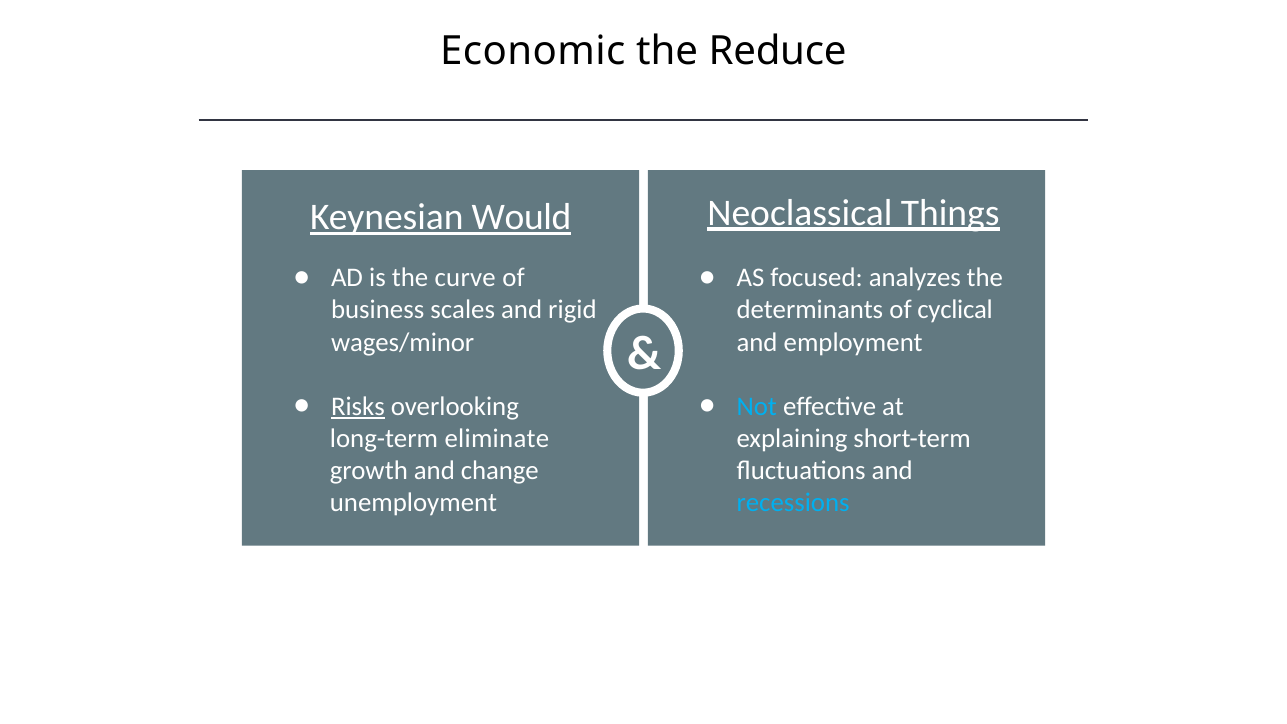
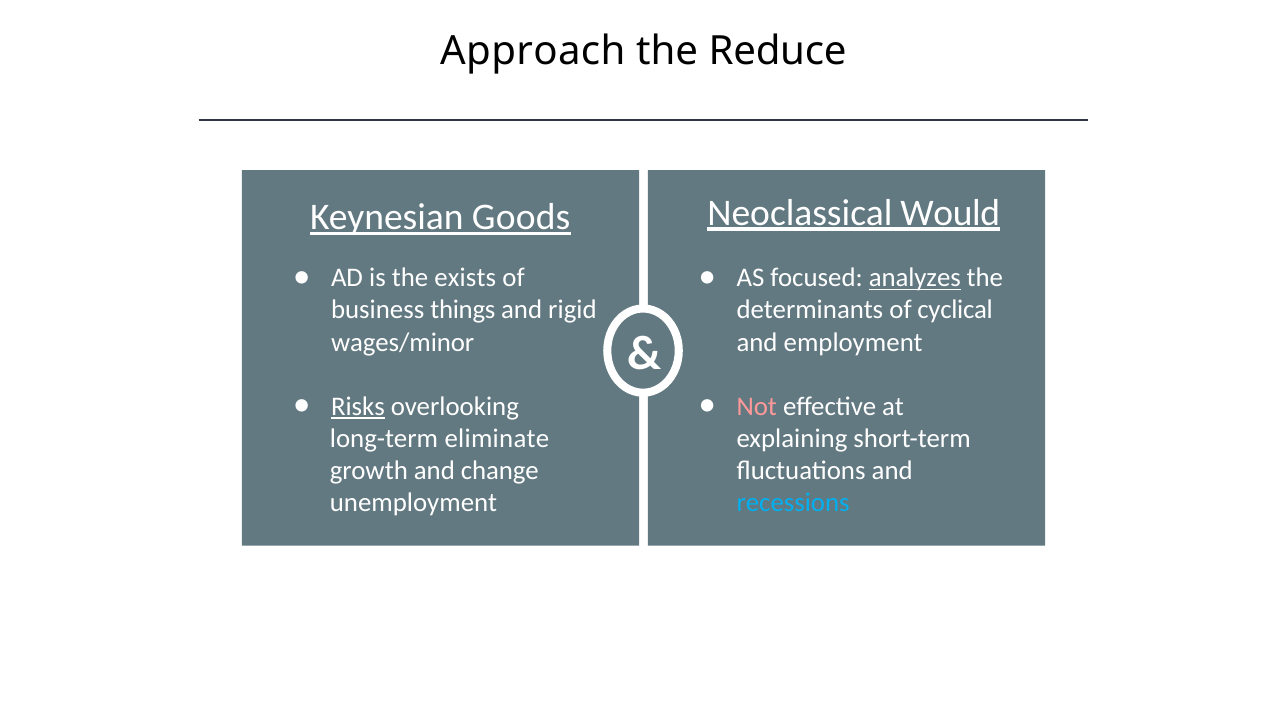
Economic: Economic -> Approach (533, 51)
Would: Would -> Goods (521, 217)
Things: Things -> Would (950, 213)
curve: curve -> exists (465, 278)
analyzes underline: none -> present (915, 278)
scales: scales -> things (463, 310)
Not colour: light blue -> pink (757, 407)
